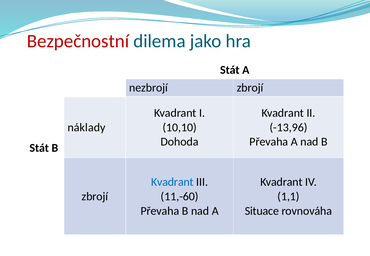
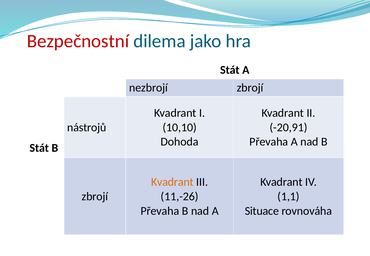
náklady: náklady -> nástrojů (87, 127)
-13,96: -13,96 -> -20,91 (289, 127)
Kvadrant colour: blue -> orange (172, 182)
11,-60: 11,-60 -> 11,-26 (180, 197)
